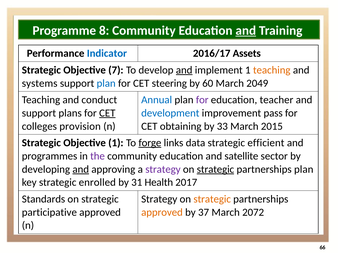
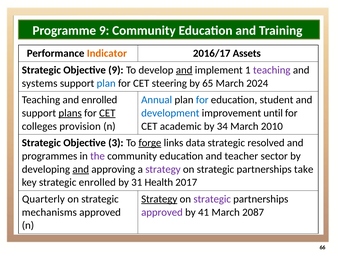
Programme 8: 8 -> 9 (104, 31)
and underline: present -> none (246, 31)
Indicator colour: blue -> orange (107, 54)
Objective 7: 7 -> 9 (116, 70)
teaching colour: orange -> purple (272, 70)
60: 60 -> 65 (208, 83)
2049: 2049 -> 2024 (257, 83)
and conduct: conduct -> enrolled (99, 100)
for colour: purple -> blue (202, 100)
teacher: teacher -> student (277, 100)
plans underline: none -> present (70, 113)
pass: pass -> until (273, 113)
obtaining: obtaining -> academic (181, 126)
33: 33 -> 34 (222, 126)
2015: 2015 -> 2010 (272, 126)
Objective 1: 1 -> 3 (116, 143)
efficient: efficient -> resolved (266, 143)
satellite: satellite -> teacher (241, 156)
strategic underline: present -> none (215, 170)
partnerships plan: plan -> take (304, 170)
Standards: Standards -> Quarterly (43, 199)
Strategy underline: none -> present (159, 199)
strategic colour: orange -> purple (212, 199)
participative: participative -> mechanisms (49, 213)
approved colour: orange -> purple (162, 213)
37: 37 -> 41 (204, 213)
2072: 2072 -> 2087 (253, 213)
